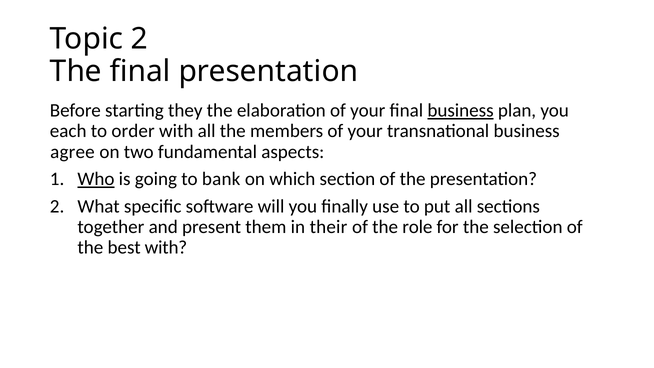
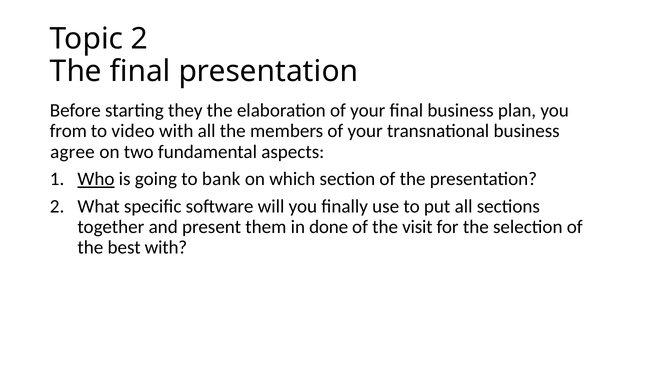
business underline: present -> none (461, 111)
each: each -> from (68, 131)
order: order -> video (133, 131)
their: their -> done (329, 227)
role: role -> visit (417, 227)
